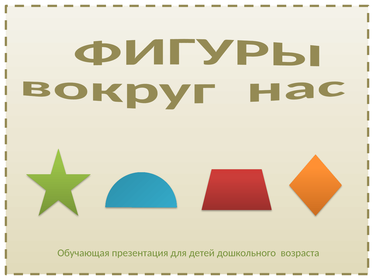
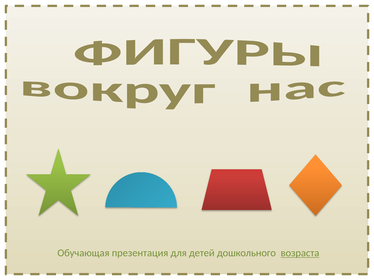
возраста underline: none -> present (300, 253)
